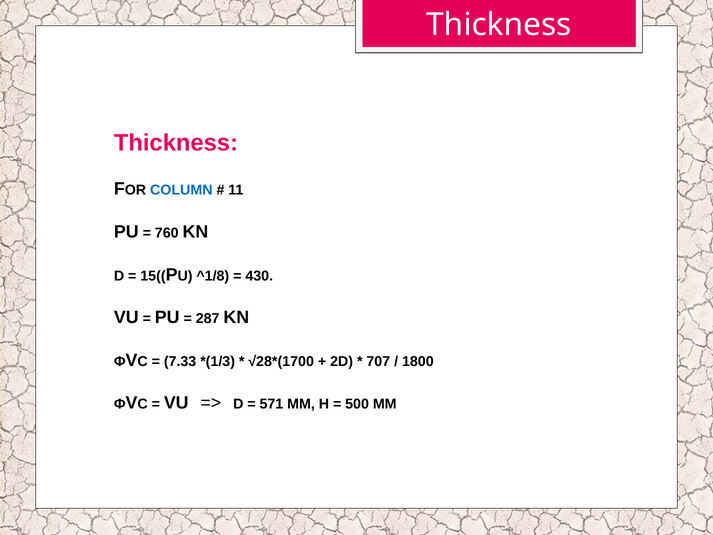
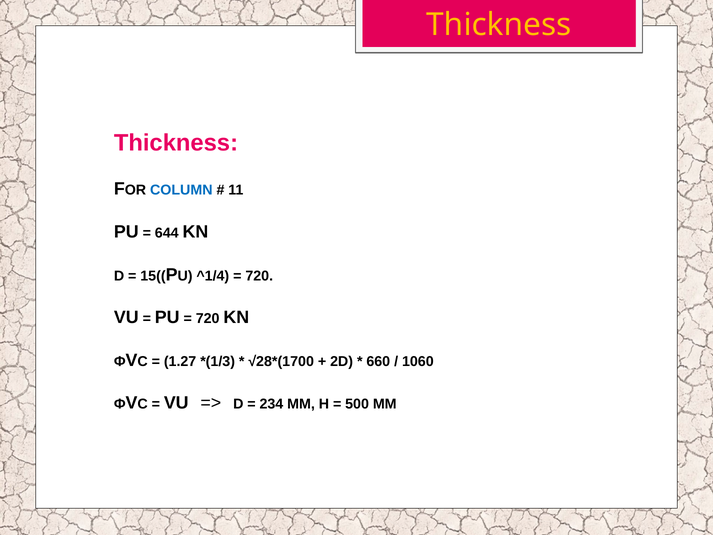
Thickness colour: white -> yellow (499, 25)
760: 760 -> 644 (167, 233)
^1/8: ^1/8 -> ^1/4 (213, 276)
430: 430 -> 720 (259, 276)
287: 287 -> 720 (208, 318)
7.33: 7.33 -> 1.27 (180, 361)
707: 707 -> 660 (378, 361)
1800: 1800 -> 1060 (418, 361)
571: 571 -> 234 (271, 404)
